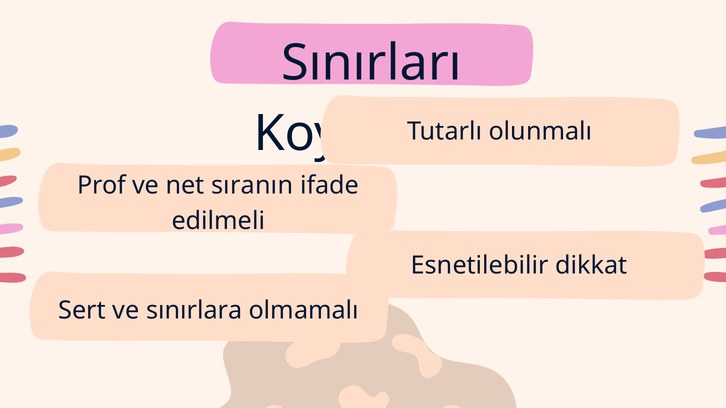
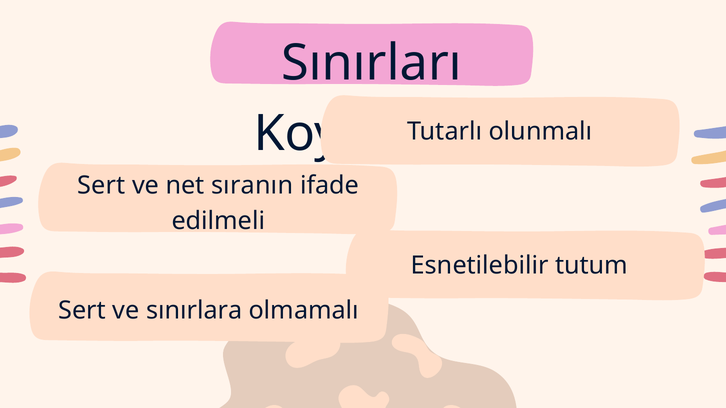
Prof: Prof -> Sert (101, 186)
dikkat: dikkat -> tutum (591, 266)
